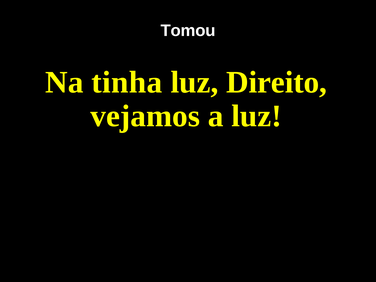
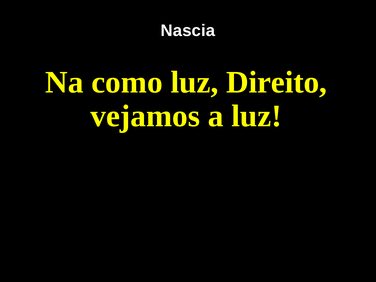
Tomou: Tomou -> Nascia (188, 31)
tinha: tinha -> como (127, 82)
